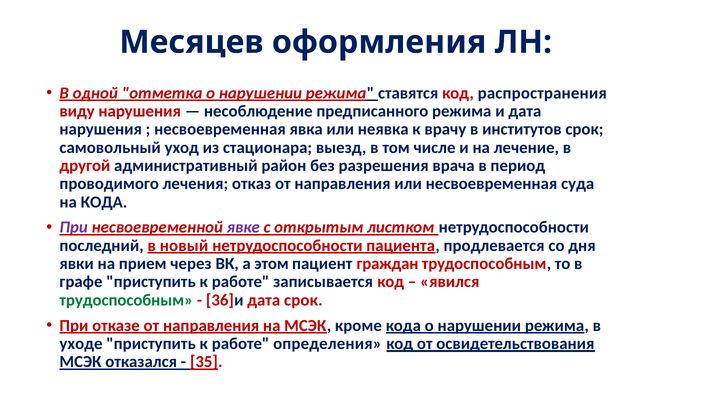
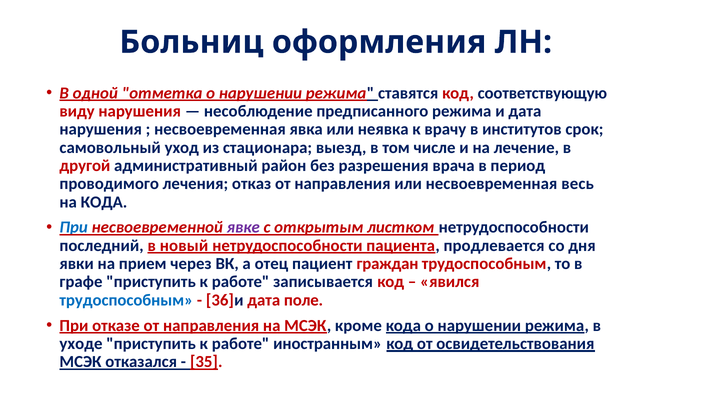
Месяцев: Месяцев -> Больниц (191, 42)
распространения: распространения -> соответствующую (542, 93)
суда: суда -> весь (578, 184)
При colour: purple -> blue (74, 227)
этом: этом -> отец (271, 264)
трудоспособным colour: green -> blue (126, 300)
дата срок: срок -> поле (304, 300)
определения: определения -> иностранным (328, 344)
